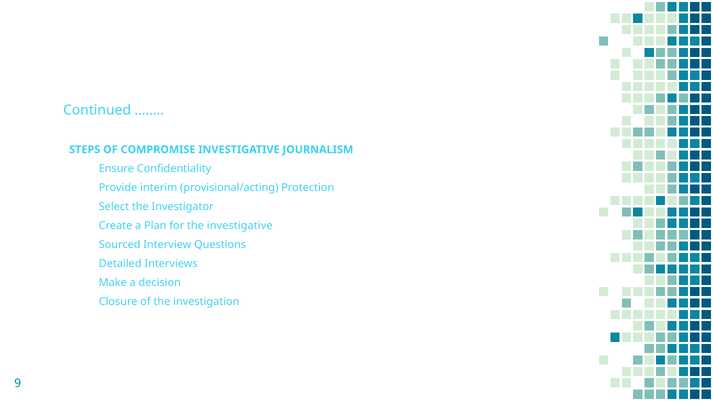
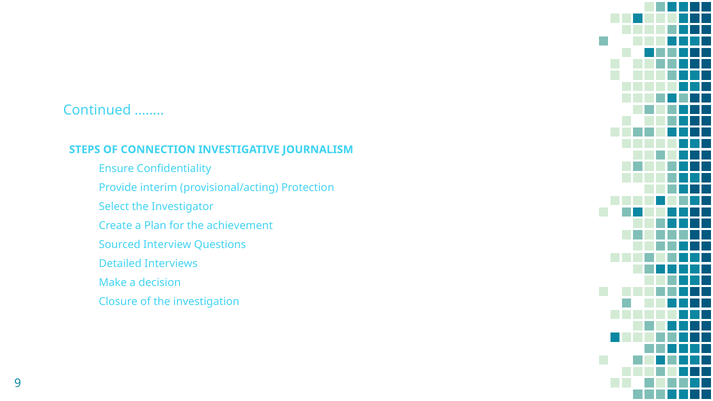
COMPROMISE: COMPROMISE -> CONNECTION (158, 150)
the investigative: investigative -> achievement (240, 226)
